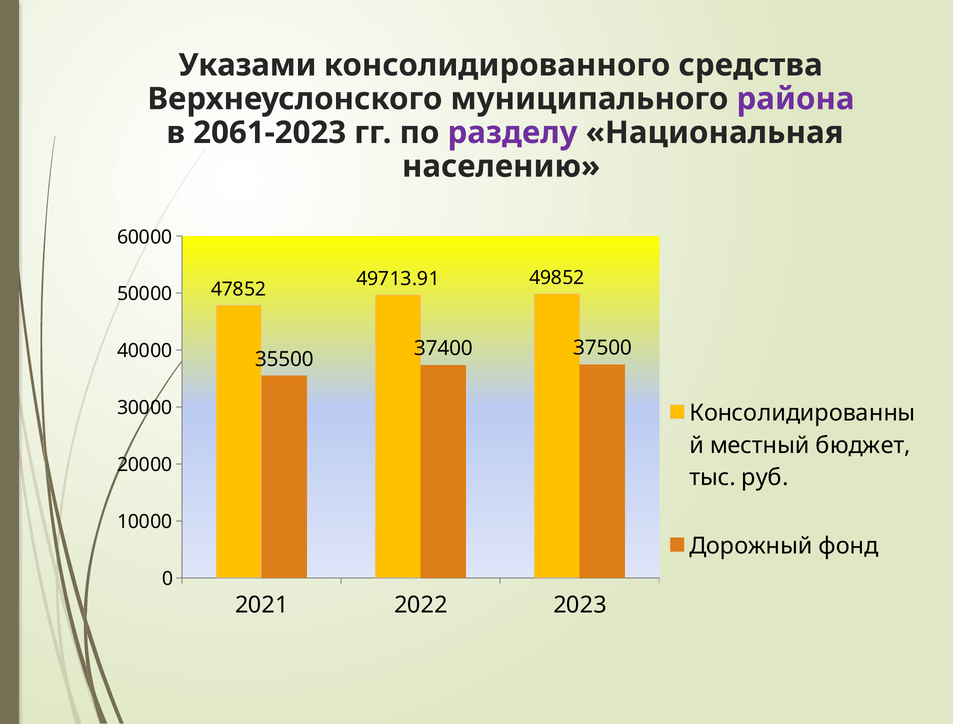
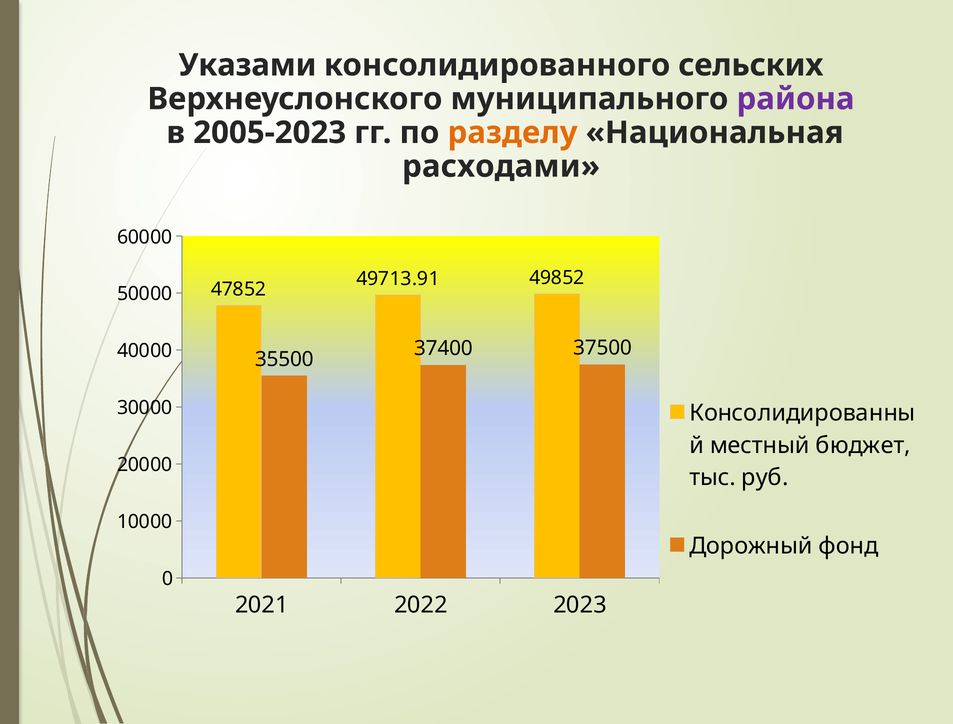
средства: средства -> сельских (751, 65)
2061-2023: 2061-2023 -> 2005-2023 (270, 133)
разделу colour: purple -> orange (512, 133)
населению: населению -> расходами (501, 166)
